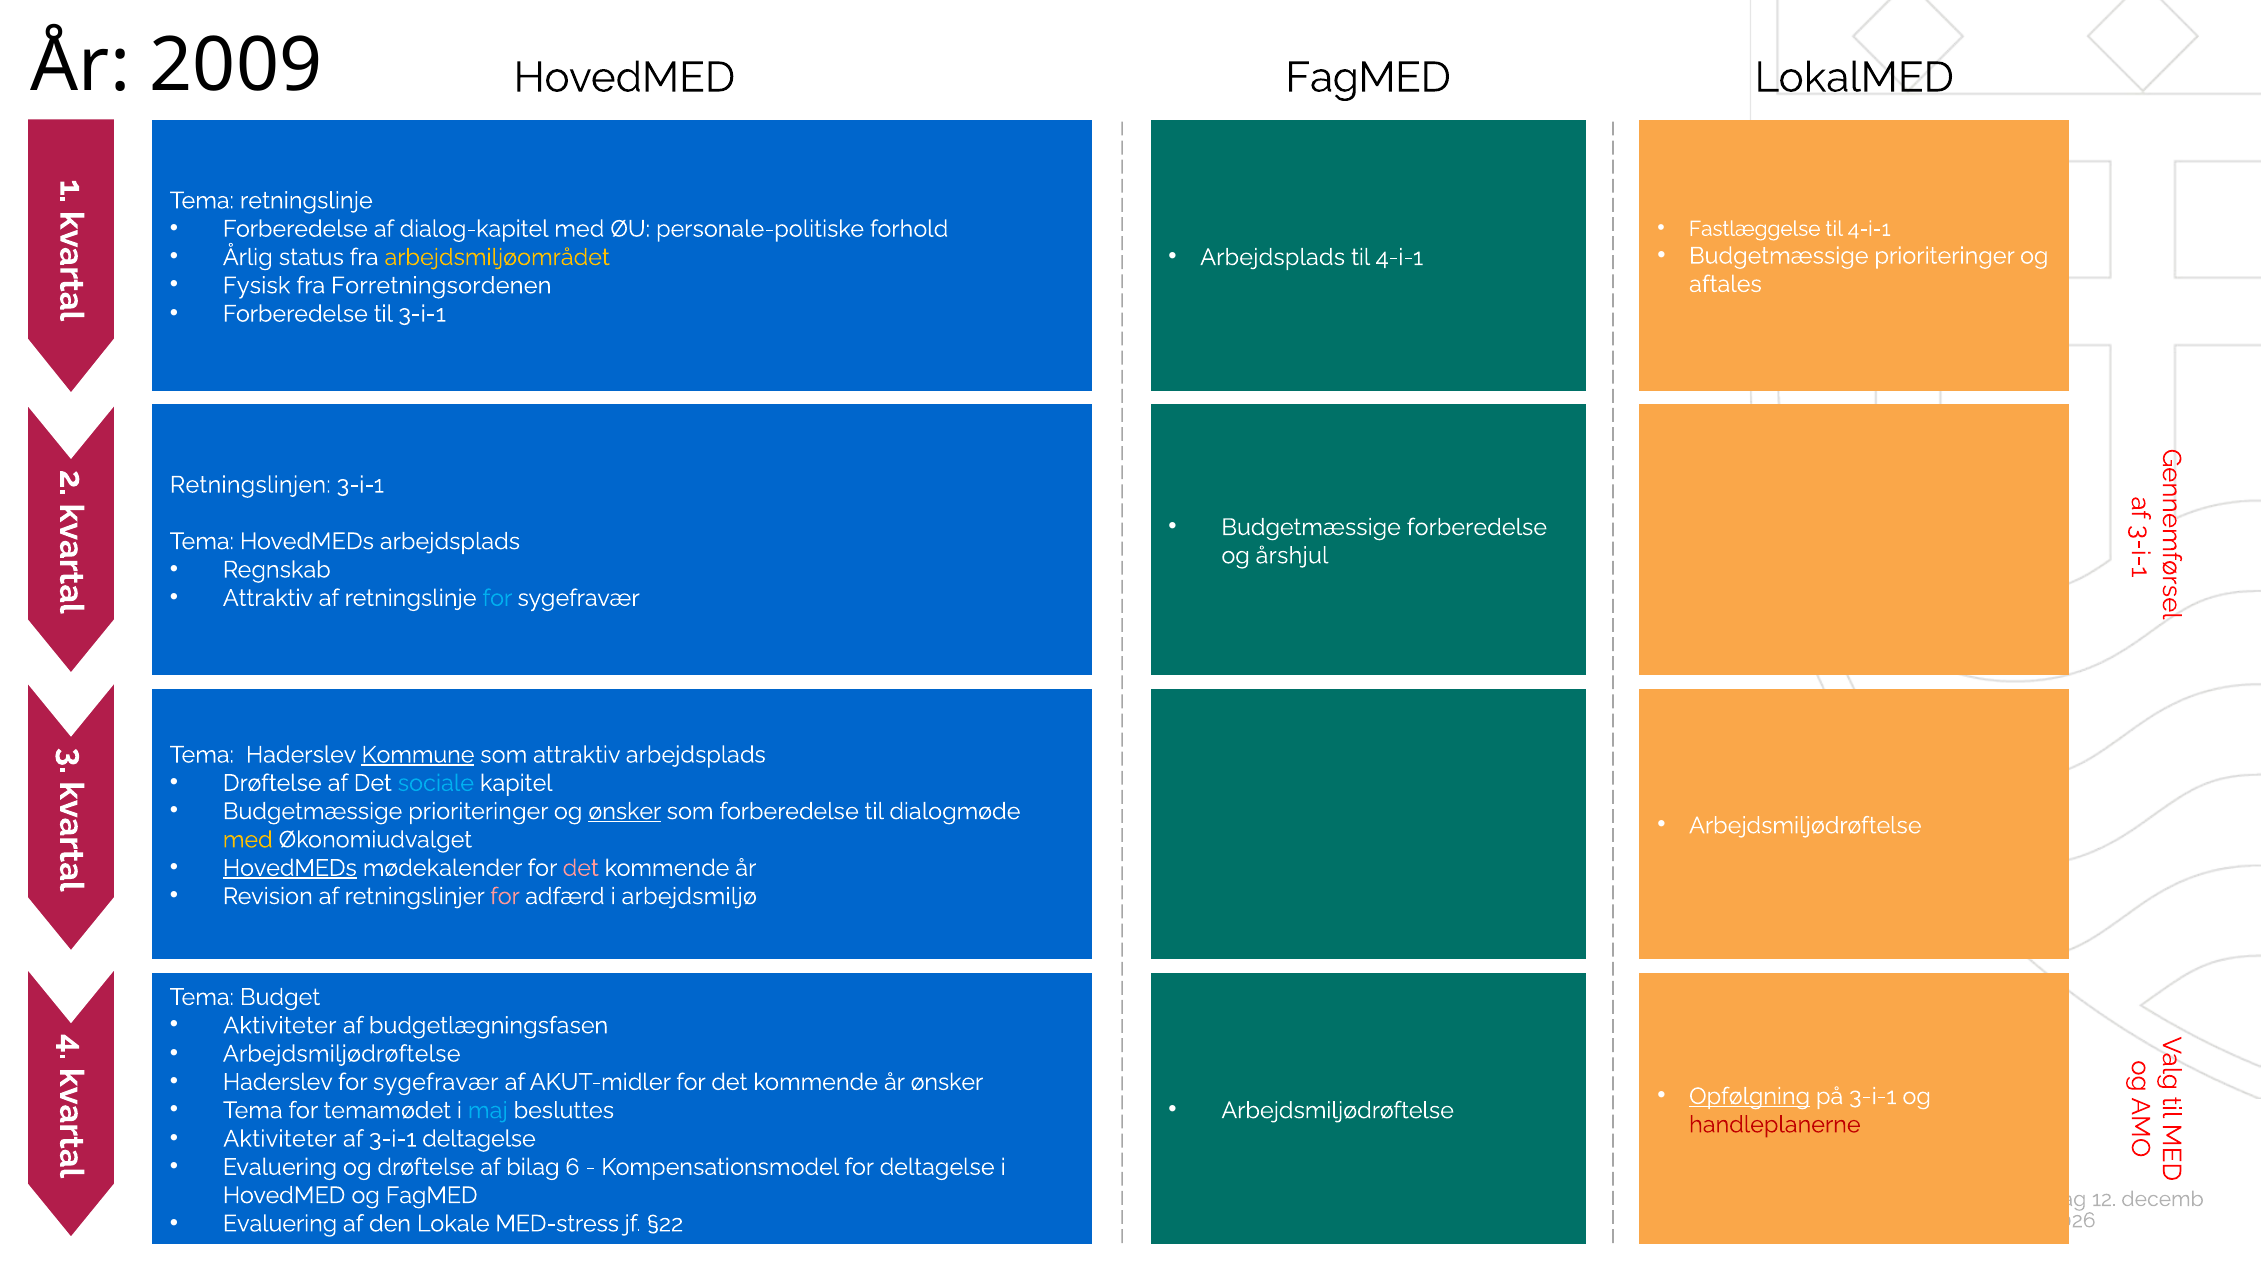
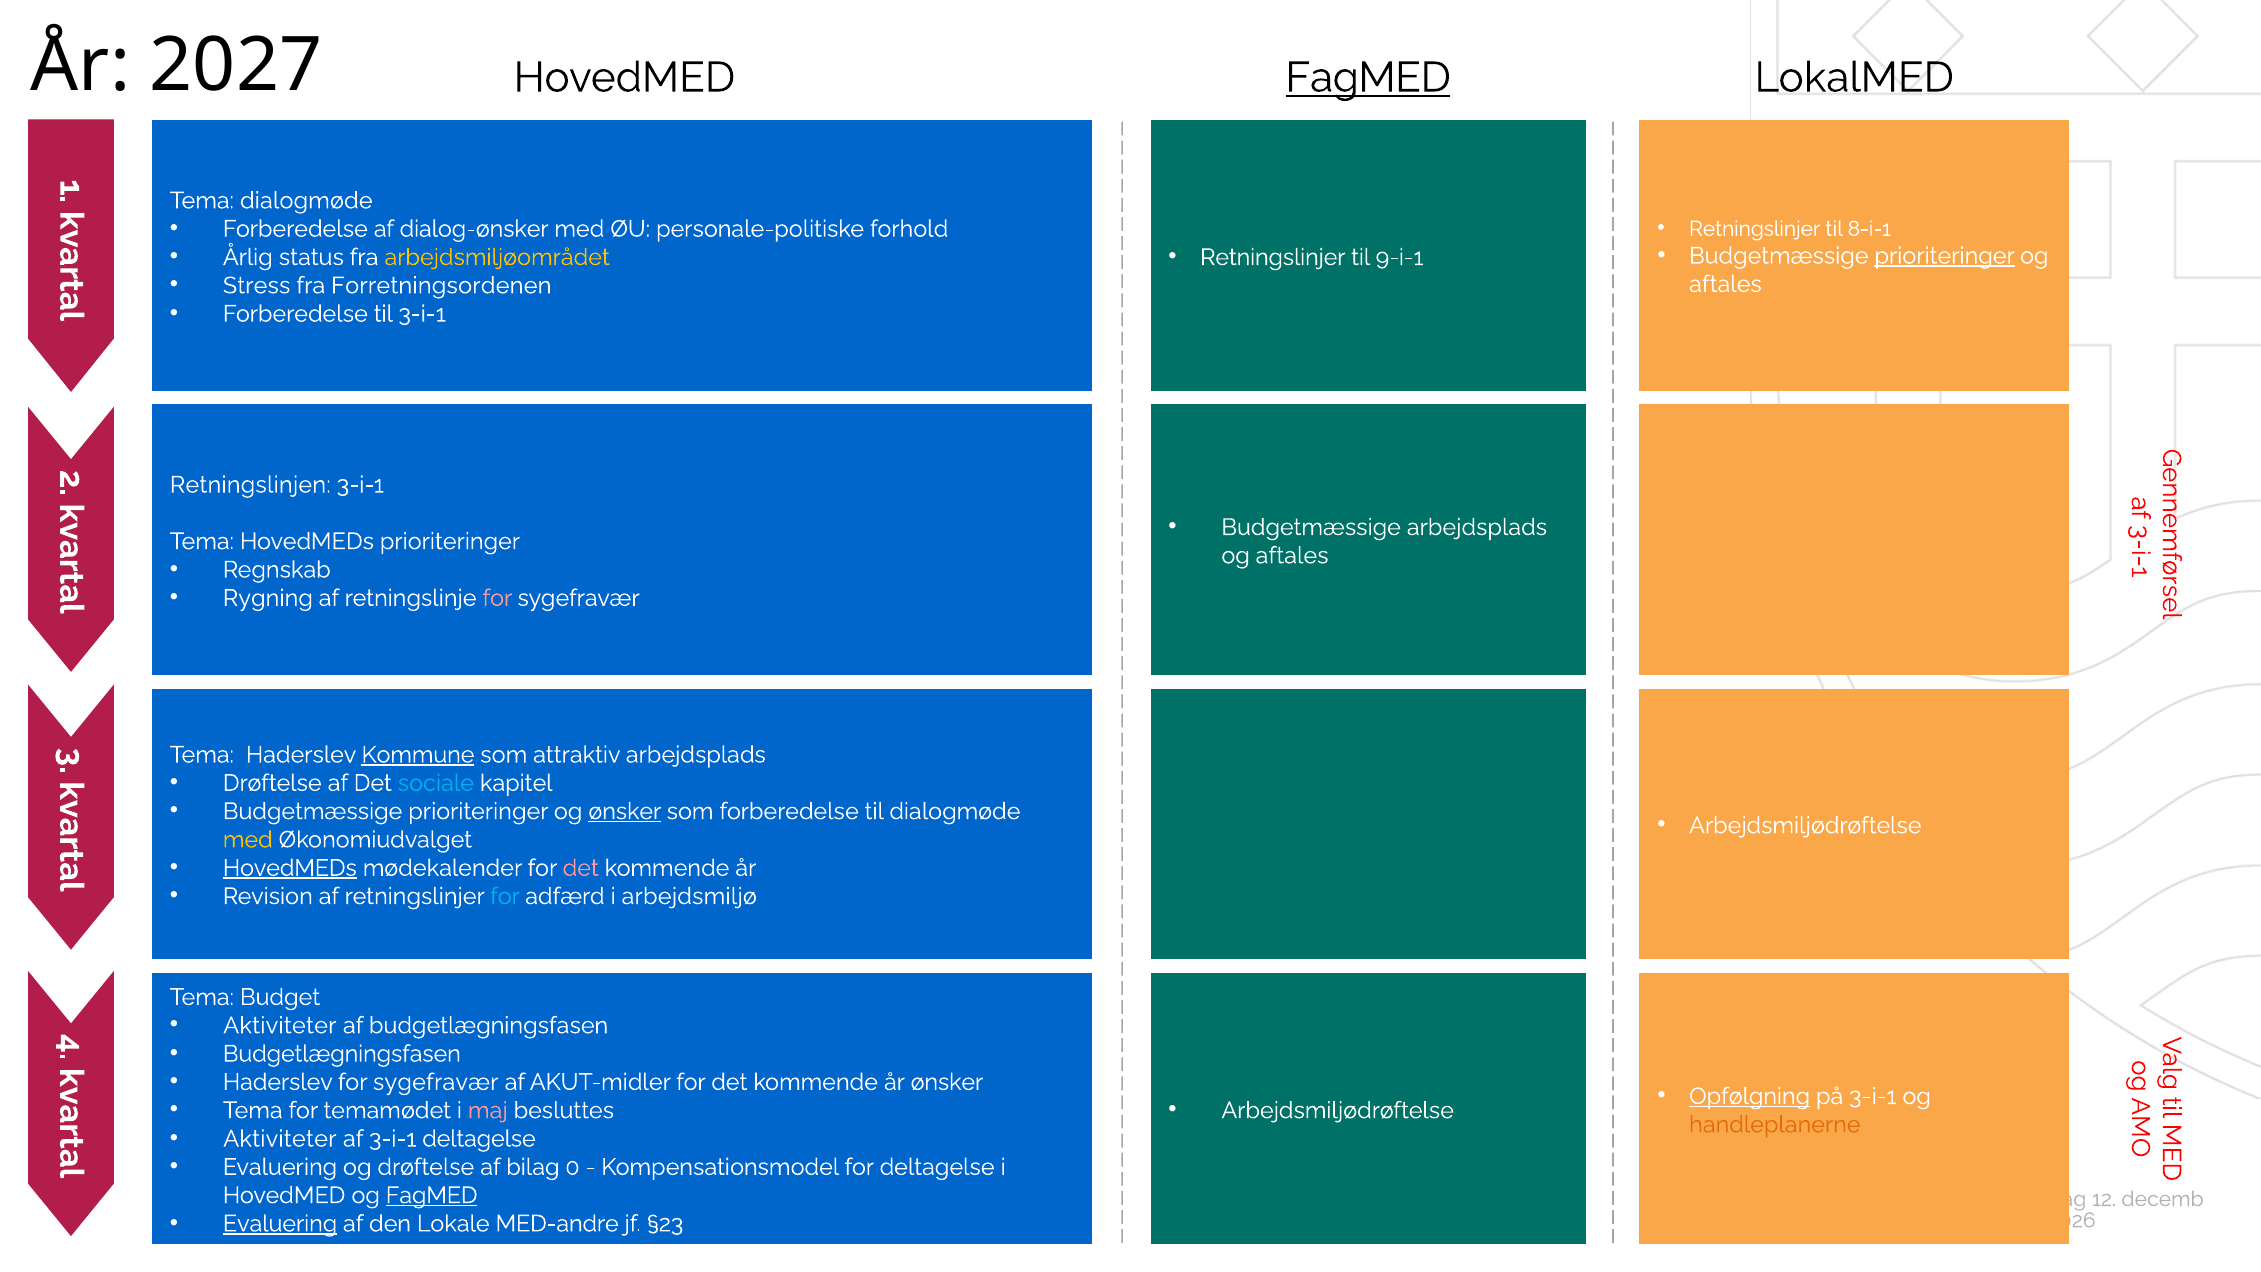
2009: 2009 -> 2027 (236, 65)
FagMED underline: none -> present (1368, 78)
Tema retningslinje: retningslinje -> dialogmøde (306, 201)
dialog-kapitel: dialog-kapitel -> dialog-ønsker (474, 229)
Fastlæggelse: Fastlæggelse -> Retningslinjer (1755, 229)
4-i-1: 4-i-1 -> 8-i-1 (1869, 229)
prioriteringer underline: none -> present (1945, 256)
Arbejdsplads: Arbejdsplads -> Retningslinjer (1273, 257)
4-i-1: 4-i-1 -> 9-i-1 (1400, 257)
Fysisk: Fysisk -> Stress (257, 286)
Budgetmæssige forberedelse: forberedelse -> arbejdsplads (1477, 527)
HovedMEDs arbejdsplads: arbejdsplads -> prioriteringer (450, 541)
årshjul: årshjul -> aftales (1292, 555)
Attraktiv: Attraktiv -> Rygning (268, 598)
for colour: light blue -> pink (497, 598)
for colour: pink -> light blue (505, 896)
Arbejdsmiljødrøftelse: Arbejdsmiljødrøftelse -> Budgetlægningsfasen (342, 1054)
maj colour: light blue -> pink (488, 1110)
handleplanerne colour: red -> orange (1775, 1124)
6: 6 -> 0 (572, 1167)
FagMED underline: none -> present (432, 1195)
Evaluering underline: none -> present (280, 1223)
MED-stress: MED-stress -> MED-andre (557, 1223)
§22: §22 -> §23 (665, 1223)
